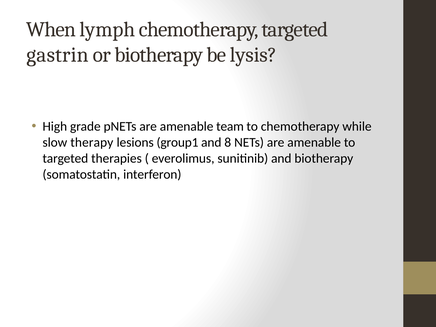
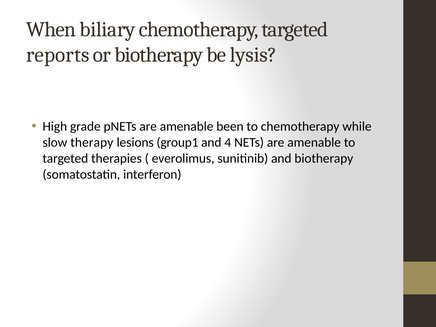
lymph: lymph -> biliary (108, 29)
gastrin: gastrin -> reports (58, 55)
team: team -> been (230, 127)
8: 8 -> 4 (228, 143)
